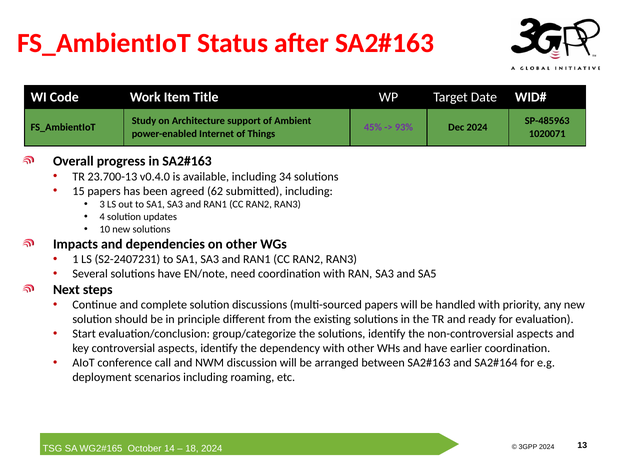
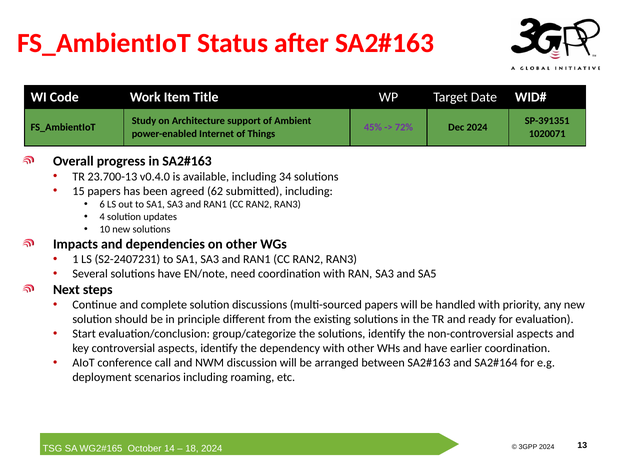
SP-485963: SP-485963 -> SP-391351 (547, 121)
93%: 93% -> 72% (404, 127)
3: 3 -> 6 (102, 204)
